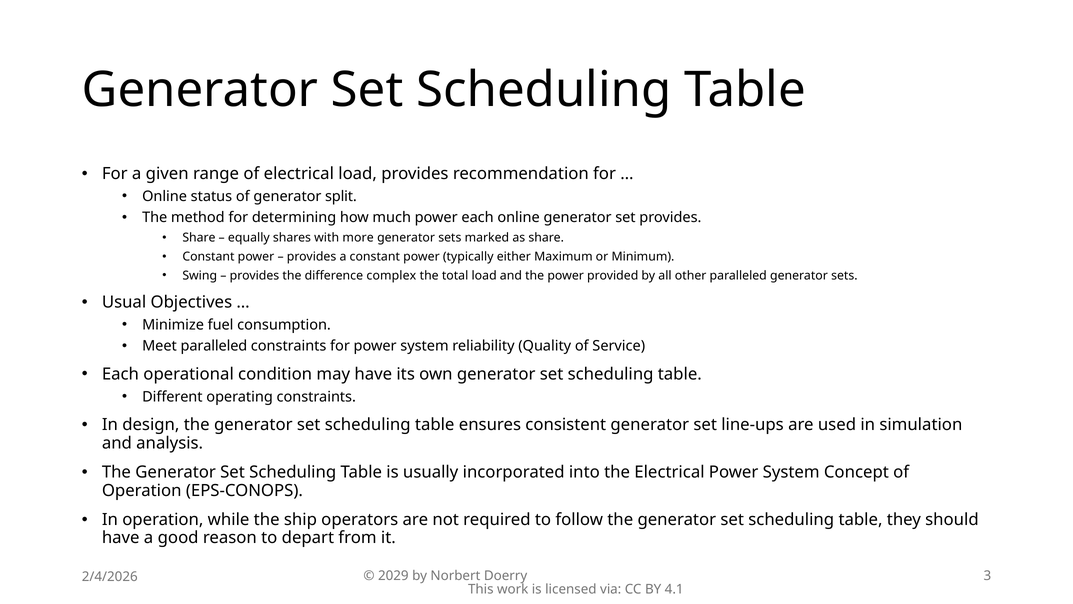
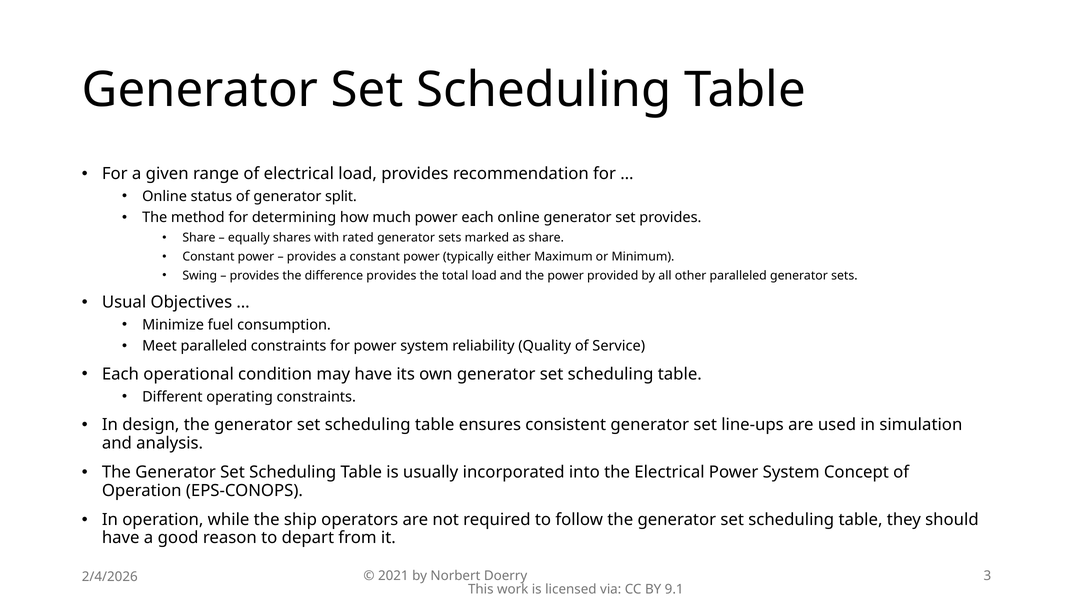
more: more -> rated (358, 238)
difference complex: complex -> provides (391, 275)
2029: 2029 -> 2021 (393, 575)
4.1: 4.1 -> 9.1 (674, 589)
